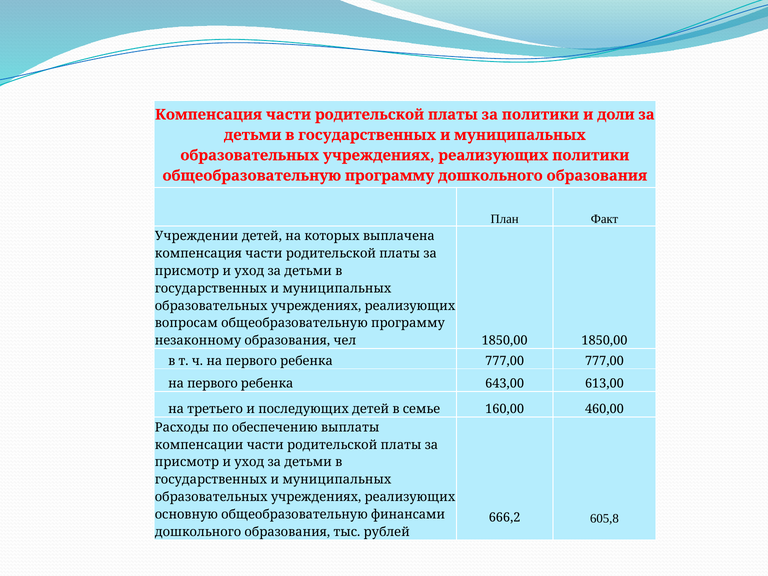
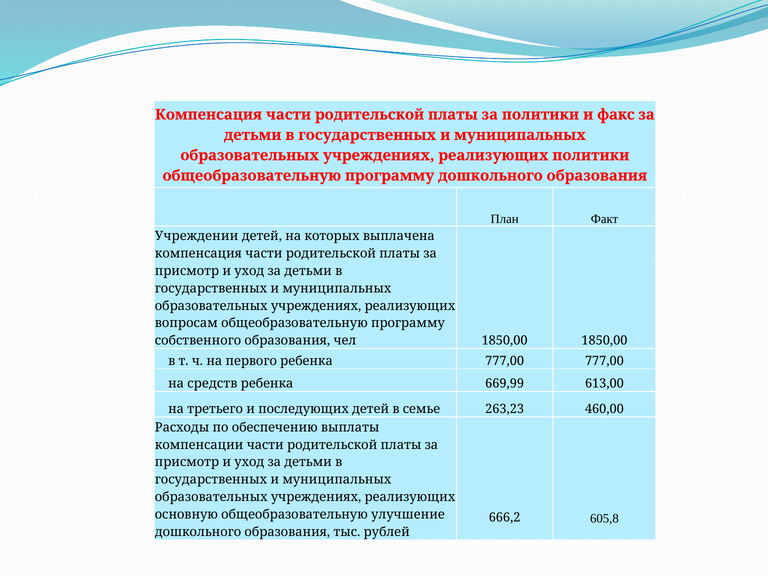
доли: доли -> факс (616, 115)
незаконному: незаконному -> собственного (198, 341)
первого: первого -> средств (212, 384)
643,00: 643,00 -> 669,99 (505, 384)
160,00: 160,00 -> 263,23 (505, 409)
финансами: финансами -> улучшение (408, 514)
